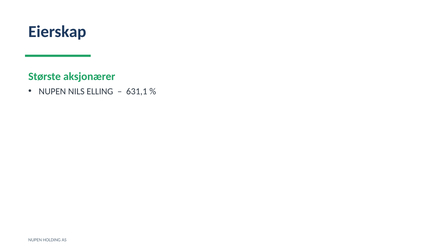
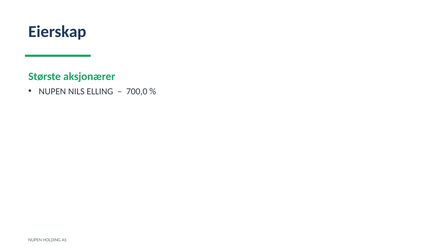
631,1: 631,1 -> 700,0 (137, 92)
